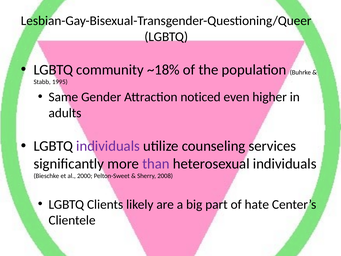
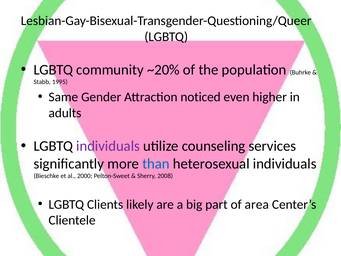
~18%: ~18% -> ~20% (163, 70)
than colour: purple -> blue (156, 164)
hate: hate -> area (257, 204)
